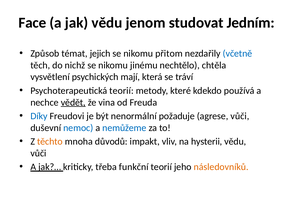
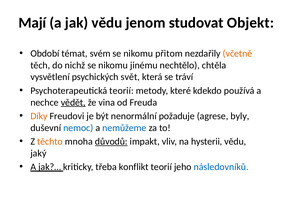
Face: Face -> Mají (32, 23)
Jedním: Jedním -> Objekt (250, 23)
Způsob: Způsob -> Období (45, 53)
jejich: jejich -> svém (100, 53)
včetně colour: blue -> orange (237, 53)
mají: mají -> svět (130, 77)
Díky colour: blue -> orange (39, 116)
agrese vůči: vůči -> byly (240, 116)
důvodů underline: none -> present (111, 141)
vůči: vůči -> jaký (38, 153)
funkční: funkční -> konflikt (134, 167)
následovníků colour: orange -> blue (221, 167)
